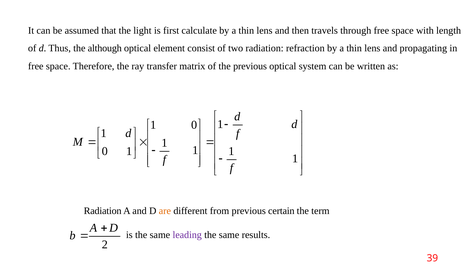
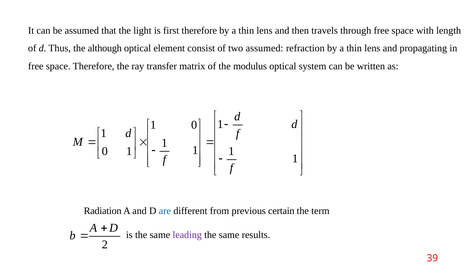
first calculate: calculate -> therefore (199, 30)
two radiation: radiation -> assumed (265, 48)
the previous: previous -> modulus (250, 66)
are colour: orange -> blue (165, 211)
